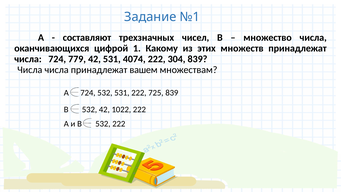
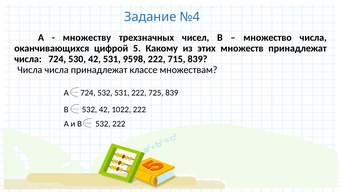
№1: №1 -> №4 (190, 17)
составляют: составляют -> множеству (87, 37)
1: 1 -> 5 (137, 48)
779: 779 -> 530 (77, 59)
4074: 4074 -> 9598 (134, 59)
304: 304 -> 715 (177, 59)
вашем: вашем -> классе (143, 70)
